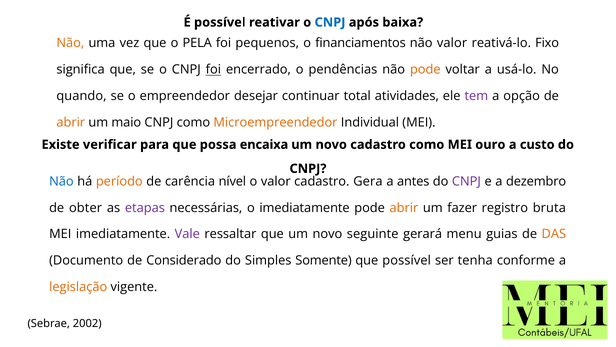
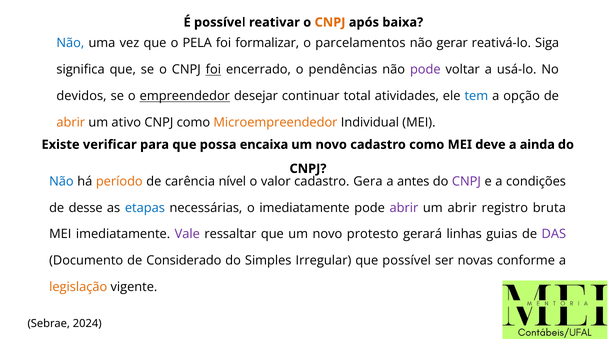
CNPJ colour: blue -> orange (330, 22)
Não colour: orange -> blue (70, 43)
pequenos: pequenos -> formalizar (267, 43)
financiamentos: financiamentos -> parcelamentos (360, 43)
não valor: valor -> gerar (452, 43)
Fixo: Fixo -> Siga (547, 43)
pode colour: orange -> purple (425, 70)
quando: quando -> devidos (81, 96)
empreendedor underline: none -> present (185, 96)
tem colour: purple -> blue (476, 96)
maio: maio -> ativo (126, 123)
ouro: ouro -> deve (490, 144)
custo: custo -> ainda (537, 144)
dezembro: dezembro -> condições (536, 181)
obter: obter -> desse (86, 208)
etapas colour: purple -> blue (145, 208)
abrir colour: orange -> purple (404, 208)
um fazer: fazer -> abrir (462, 208)
seguinte: seguinte -> protesto (373, 234)
menu: menu -> linhas (464, 234)
DAS colour: orange -> purple (554, 234)
Somente: Somente -> Irregular (323, 260)
tenha: tenha -> novas (475, 260)
2002: 2002 -> 2024 (87, 323)
